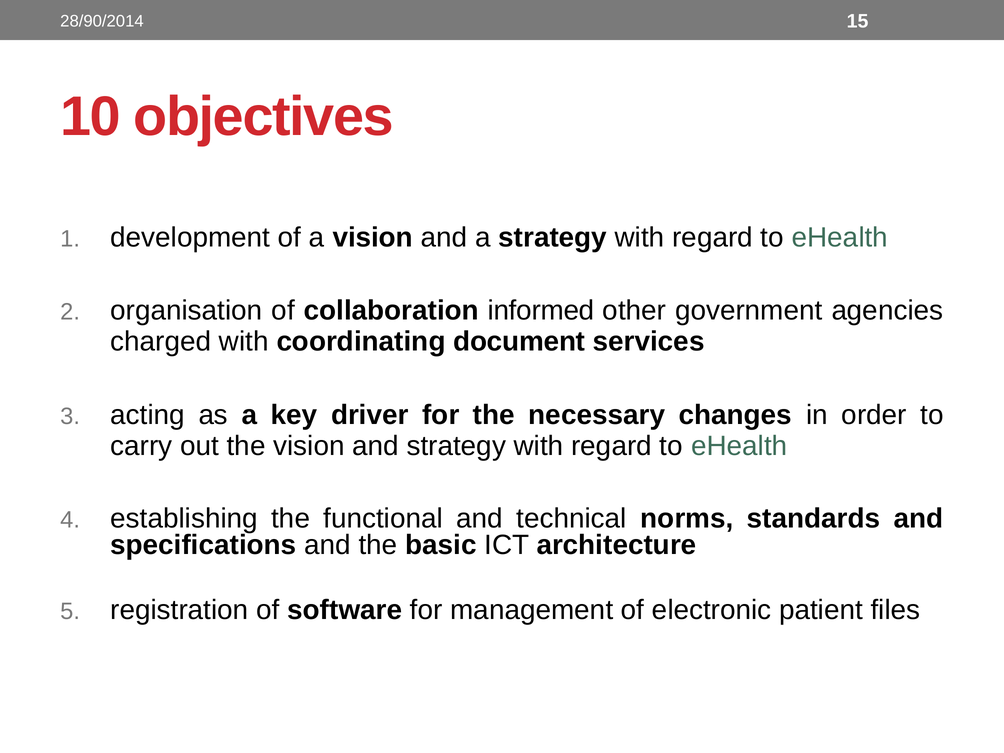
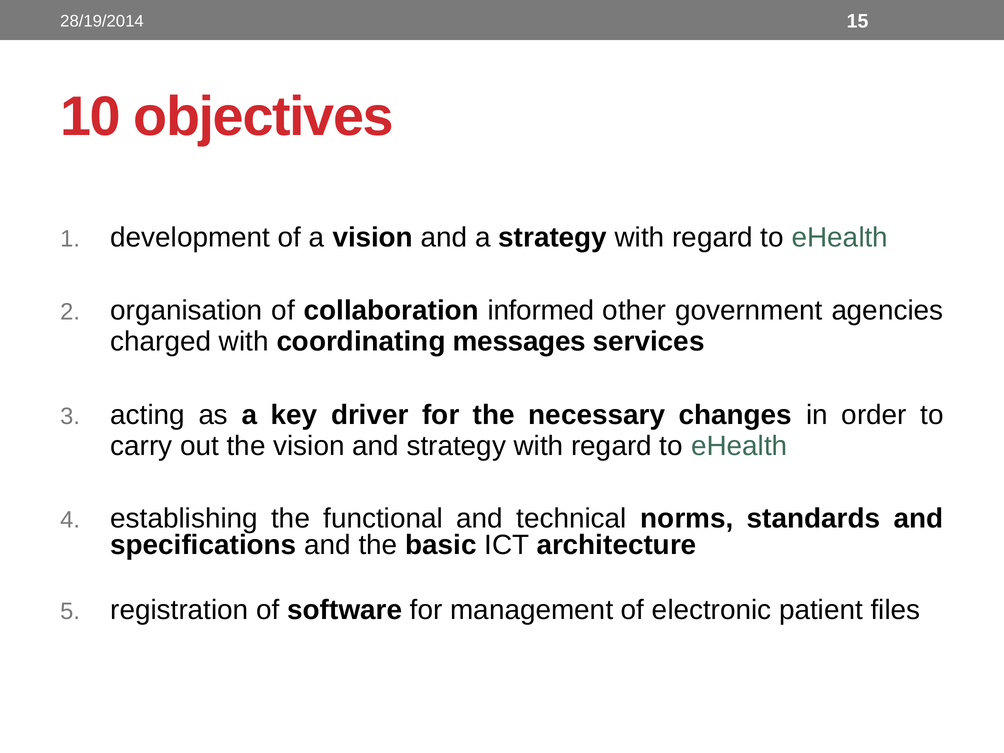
28/90/2014: 28/90/2014 -> 28/19/2014 (102, 21)
document: document -> messages (519, 342)
